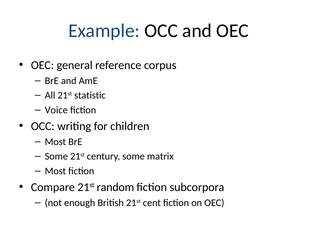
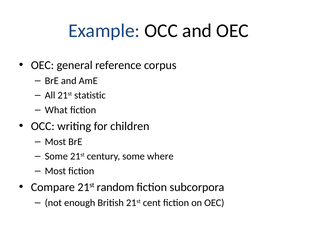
Voice: Voice -> What (56, 110)
matrix: matrix -> where (160, 156)
